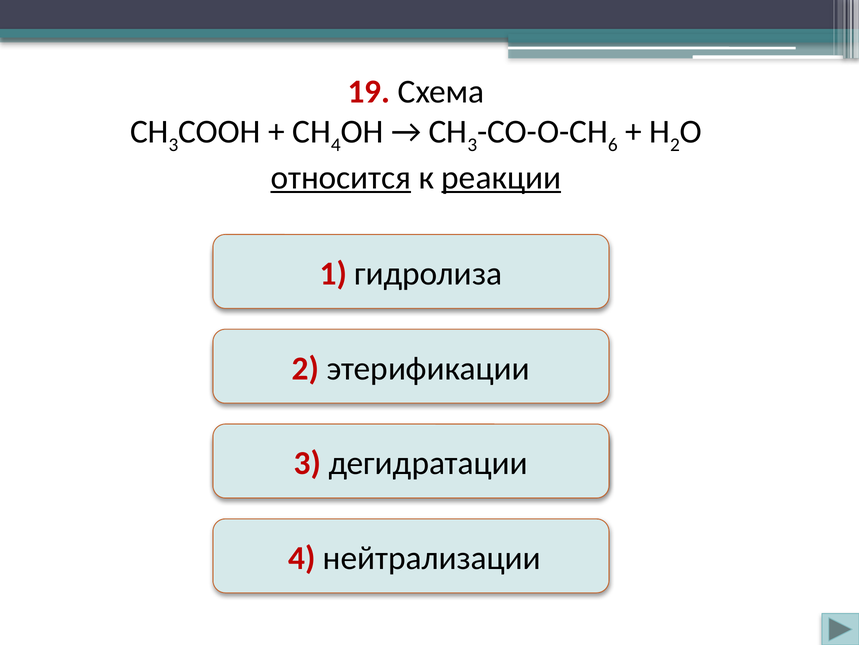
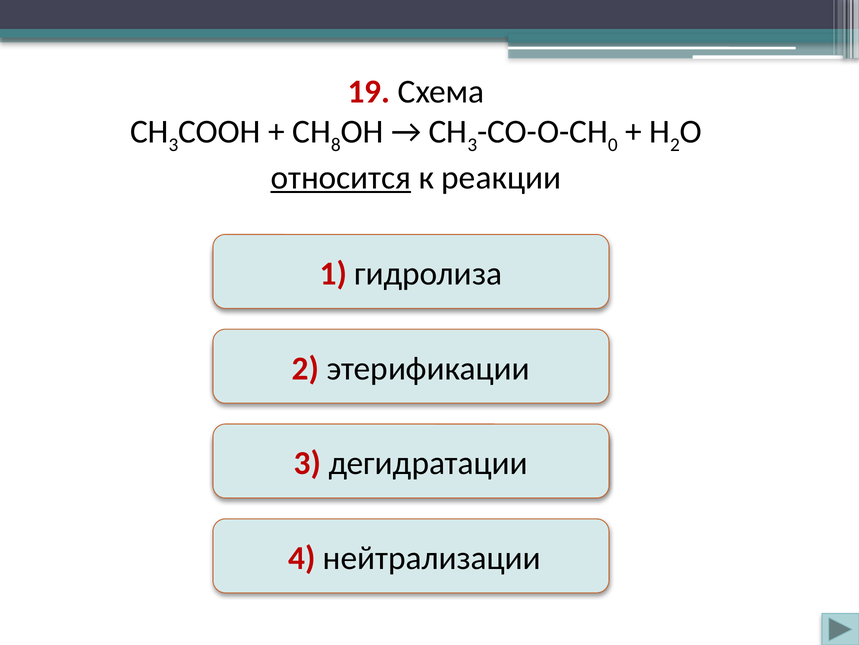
4: 4 -> 8 (336, 145)
6: 6 -> 0 (613, 145)
реакции underline: present -> none (501, 177)
